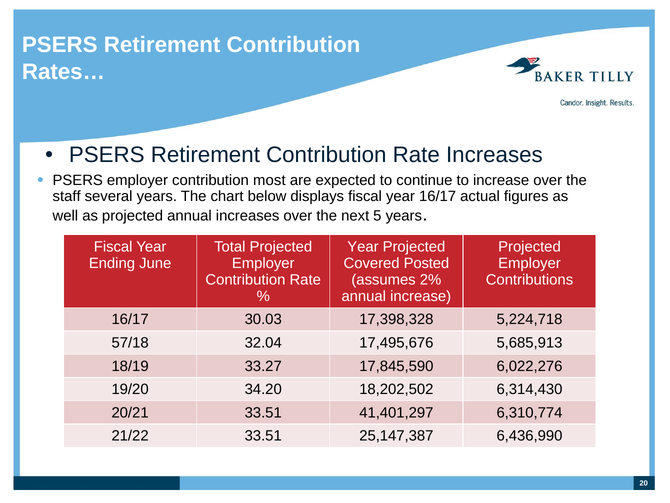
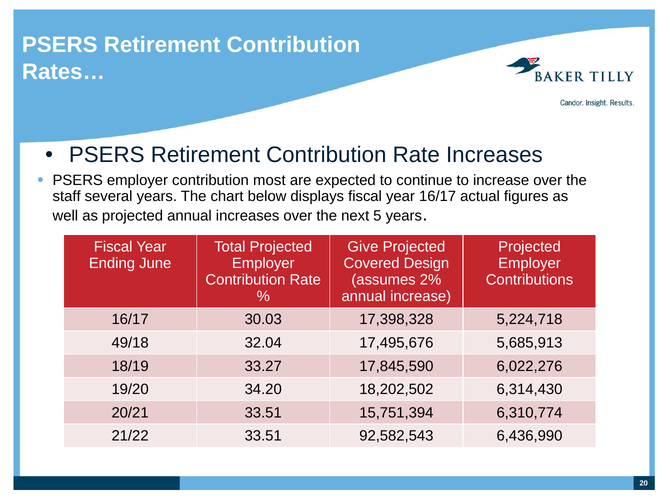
Year: Year -> Give (363, 246)
Posted: Posted -> Design (426, 263)
57/18: 57/18 -> 49/18 (130, 342)
41,401,297: 41,401,297 -> 15,751,394 (396, 412)
25,147,387: 25,147,387 -> 92,582,543 (396, 436)
